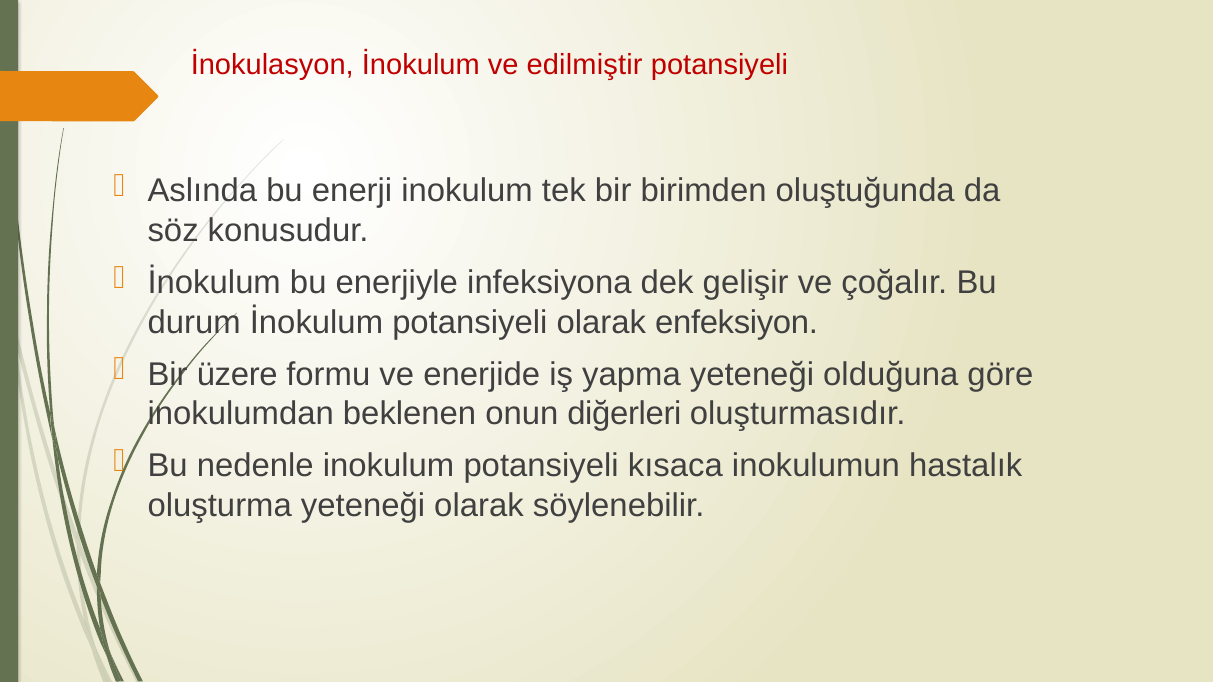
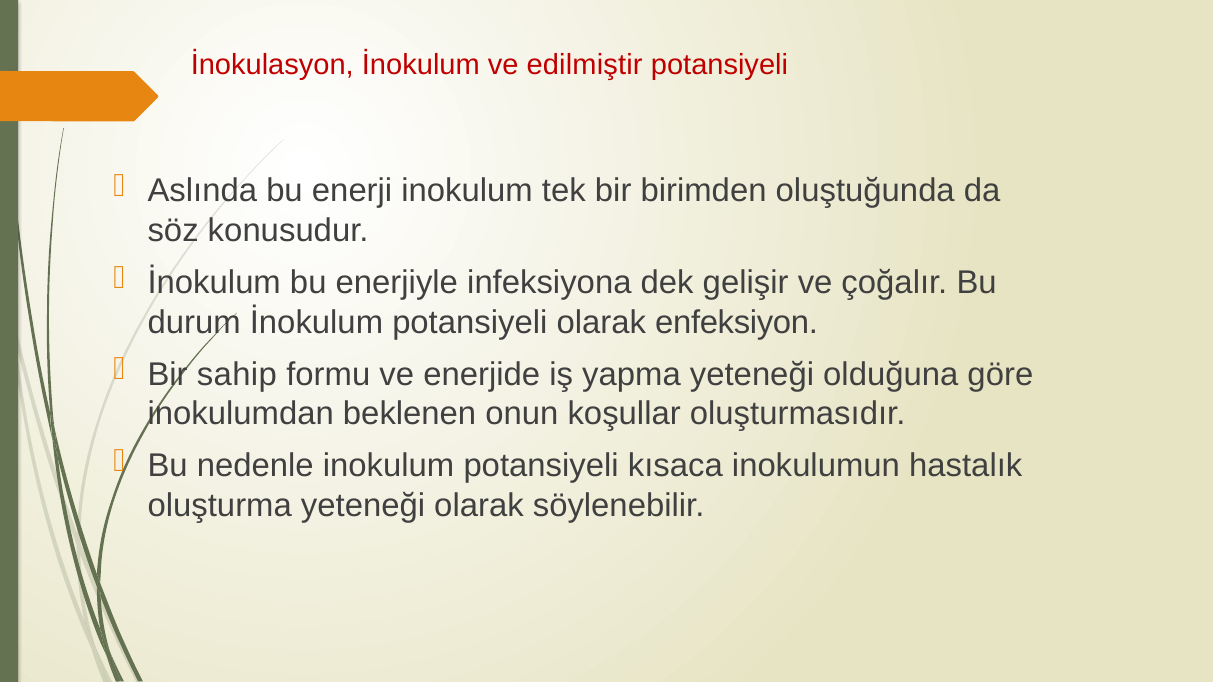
üzere: üzere -> sahip (237, 374)
diğerleri: diğerleri -> koşullar (624, 414)
